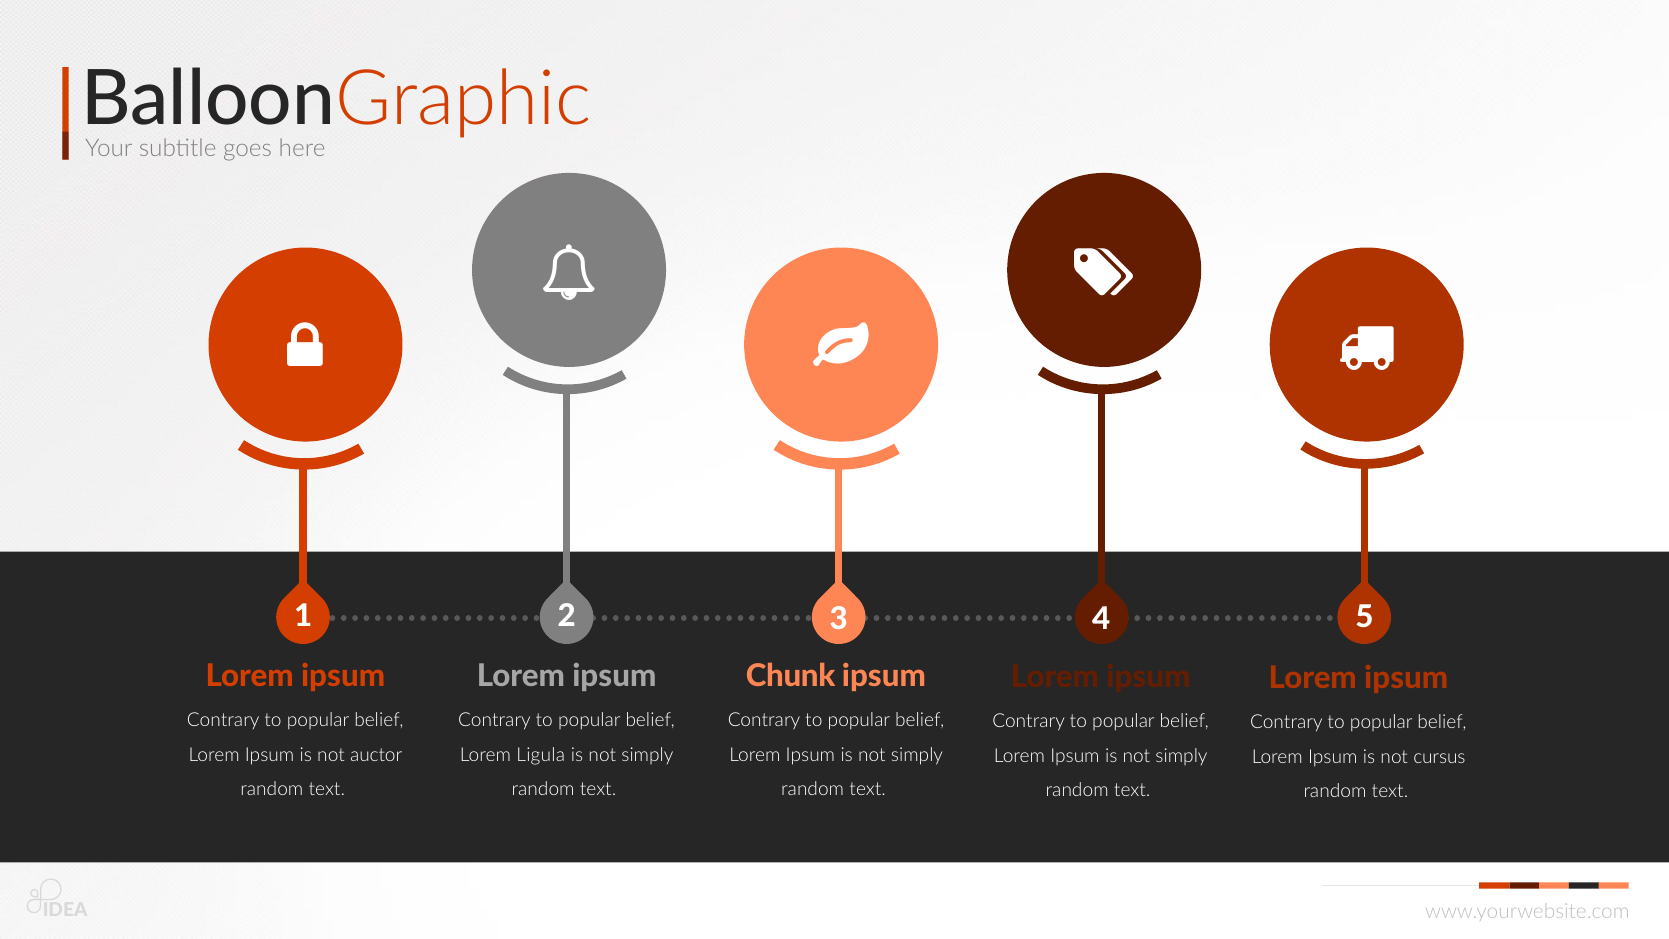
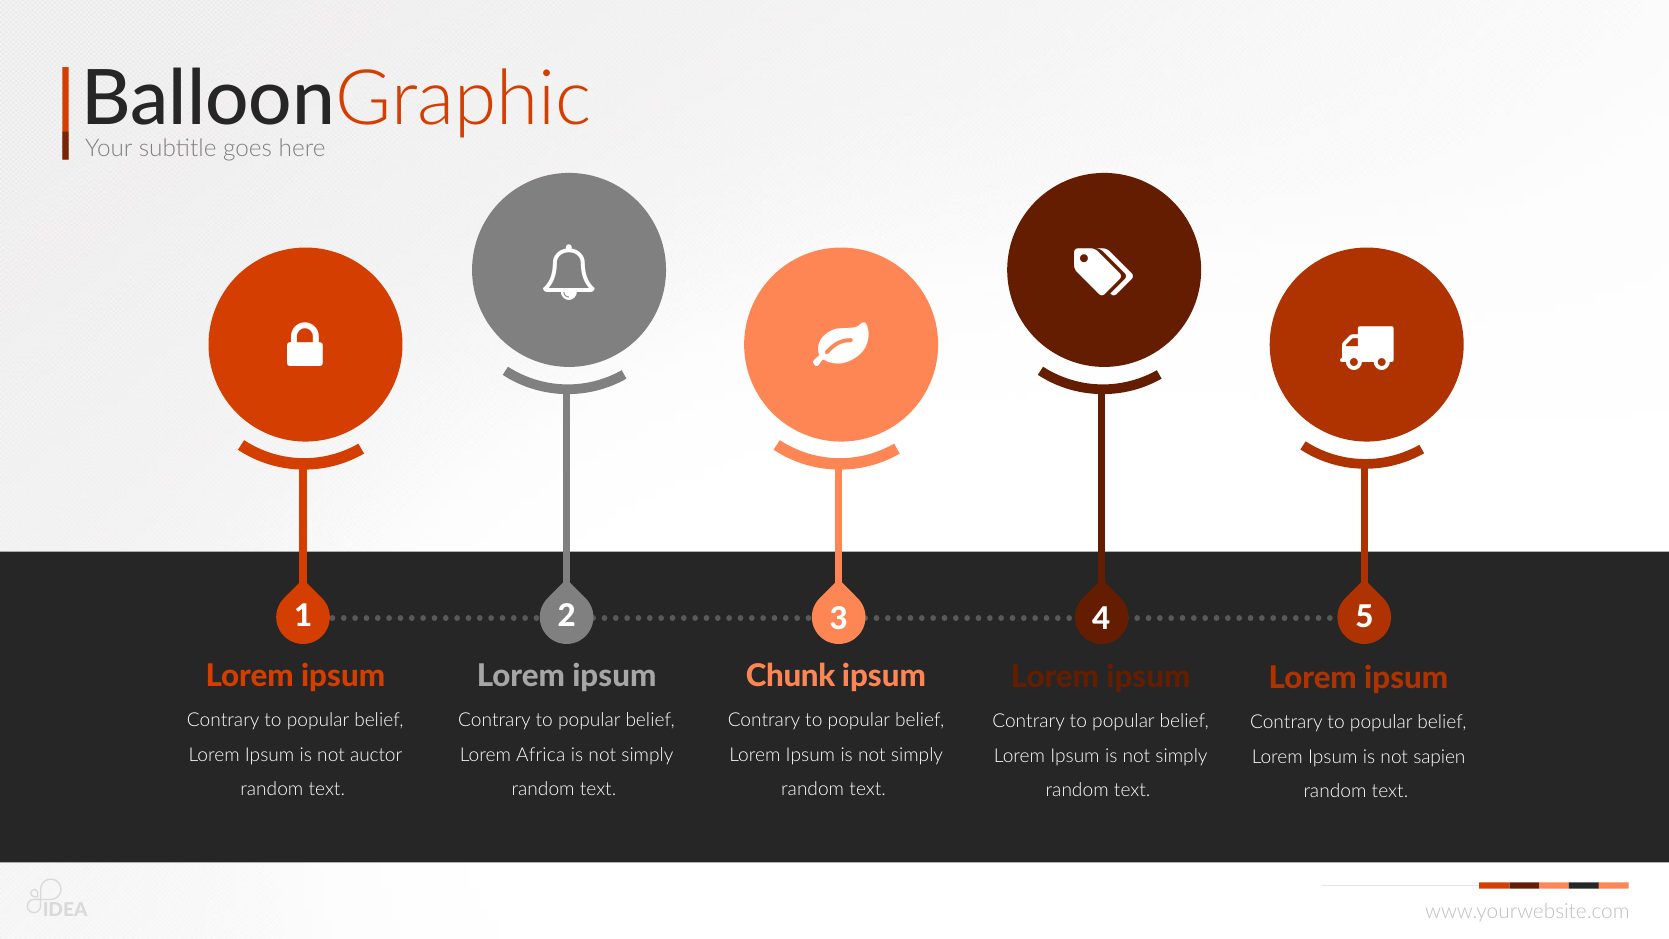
Ligula: Ligula -> Africa (541, 755)
cursus: cursus -> sapien (1439, 757)
